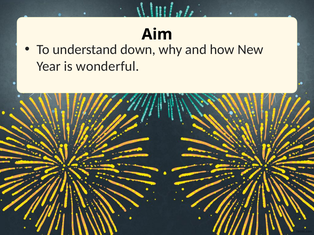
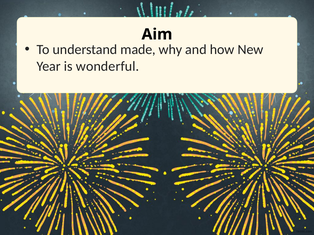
down: down -> made (138, 50)
